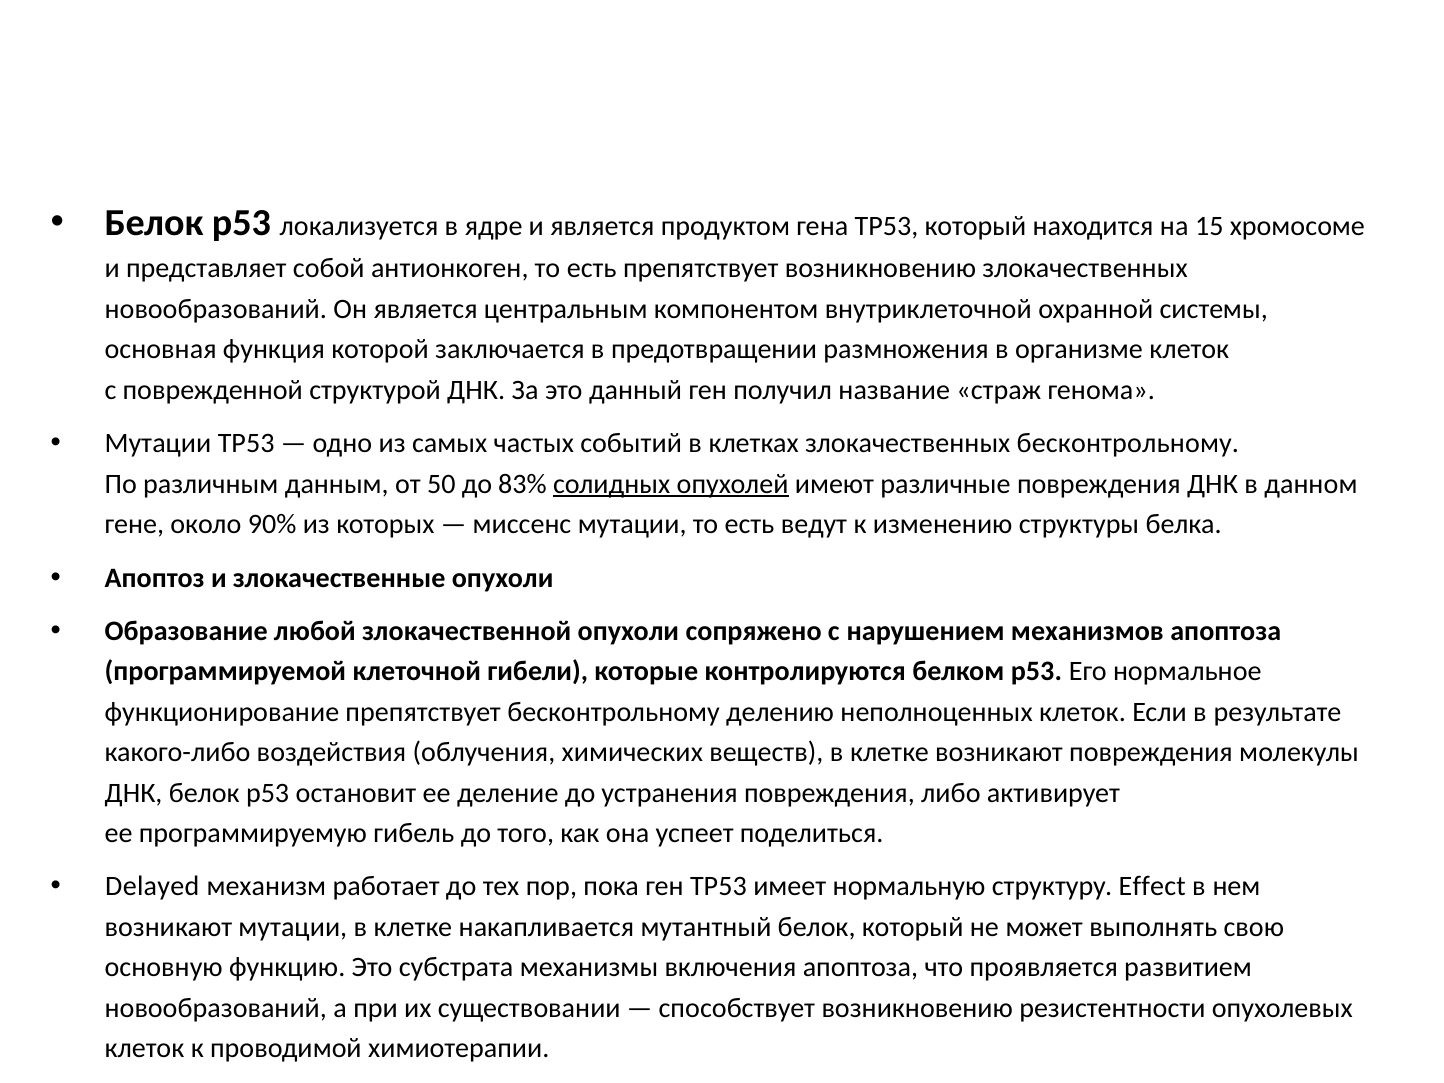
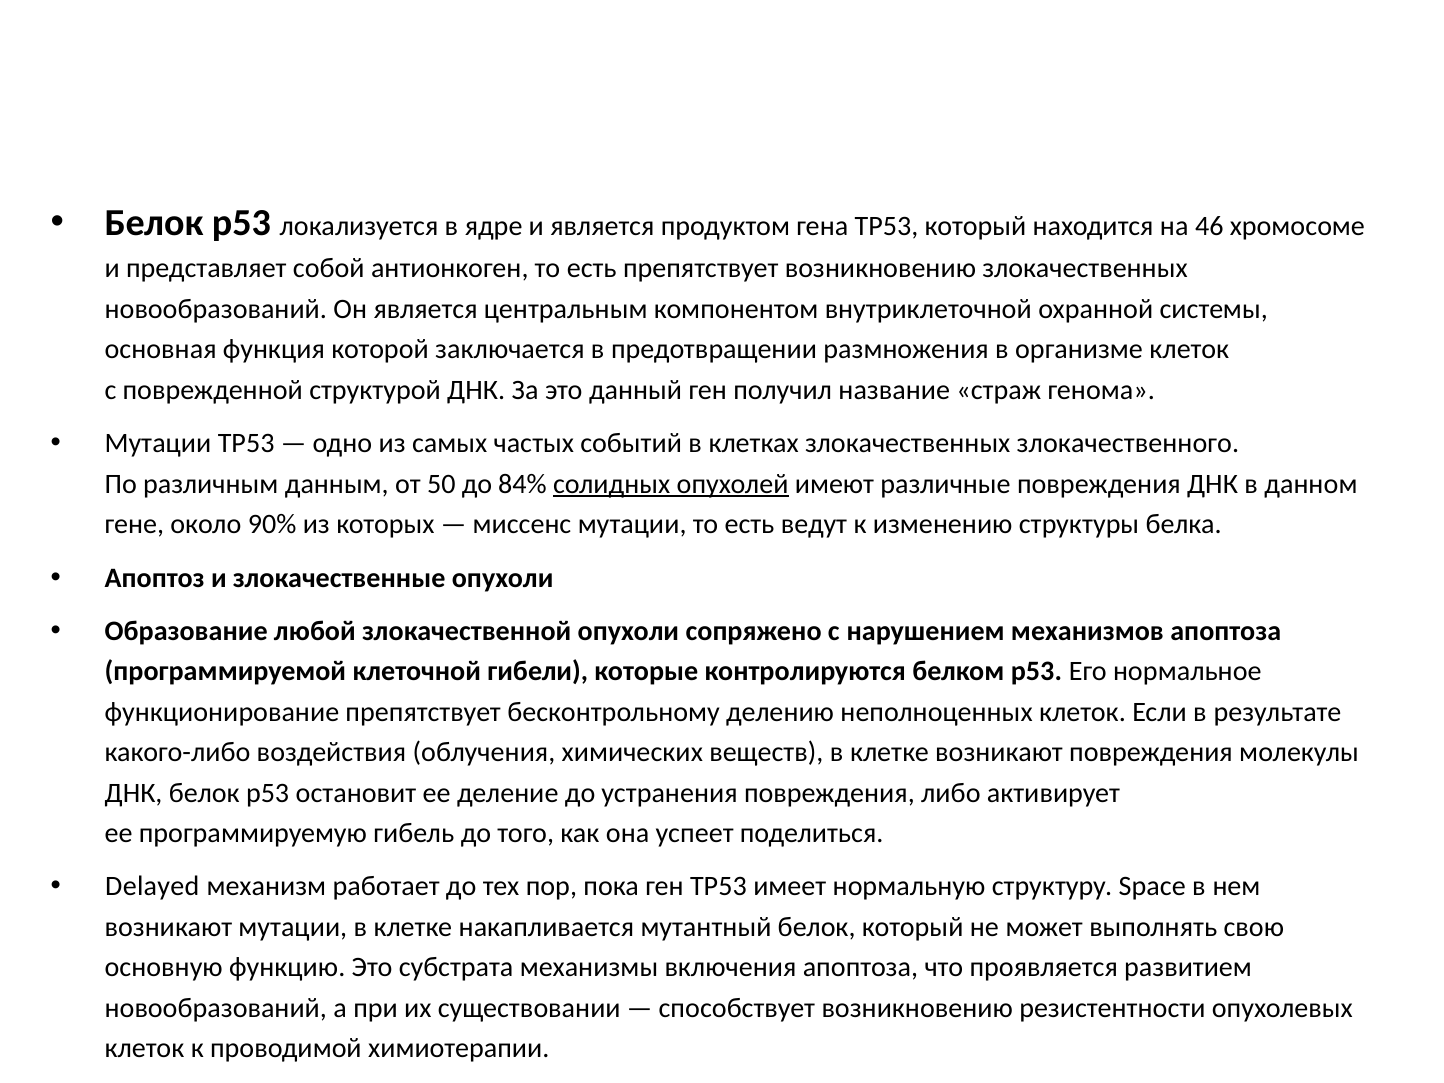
15: 15 -> 46 (1209, 226)
злокачественных бесконтрольному: бесконтрольному -> злокачественного (1128, 443)
83%: 83% -> 84% (522, 484)
Effect: Effect -> Space (1152, 887)
